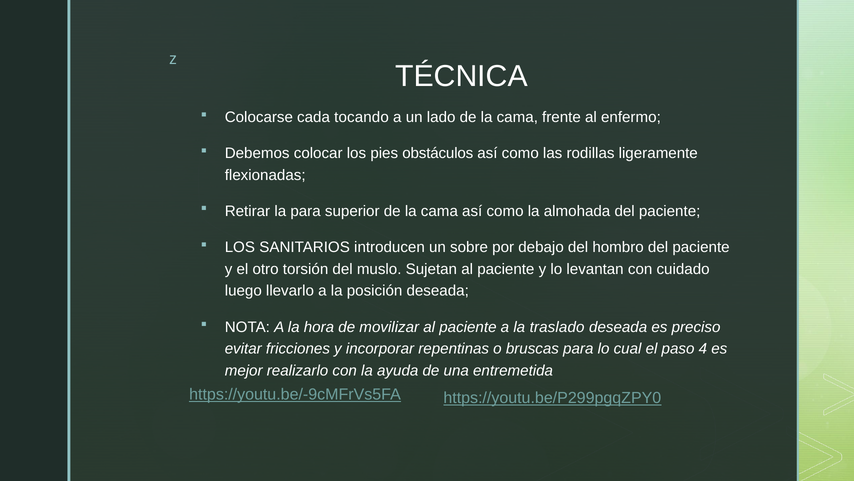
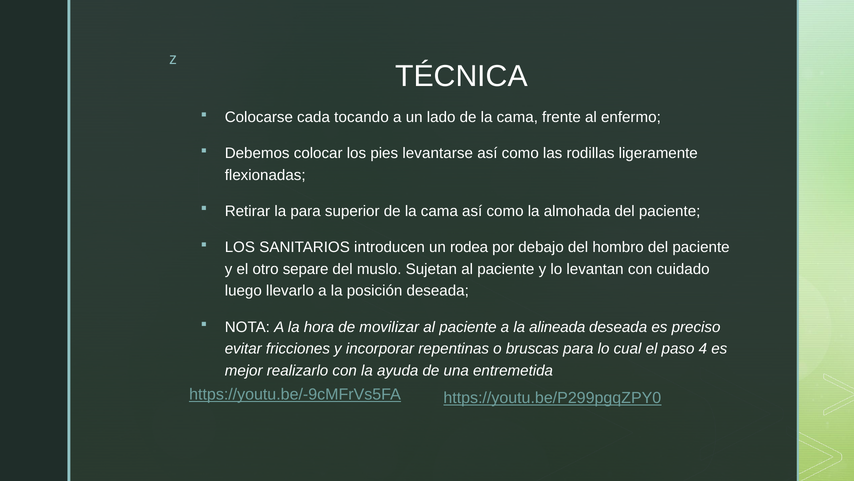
obstáculos: obstáculos -> levantarse (438, 153)
sobre: sobre -> rodea (469, 247)
torsión: torsión -> separe (306, 269)
traslado: traslado -> alineada (557, 327)
